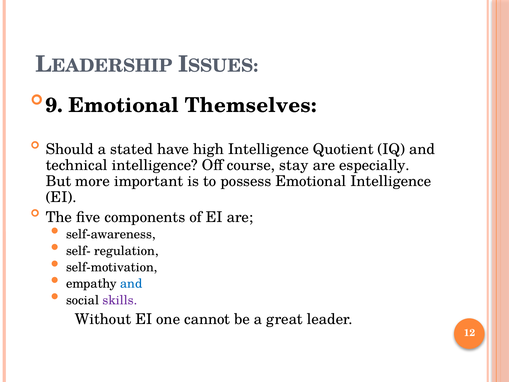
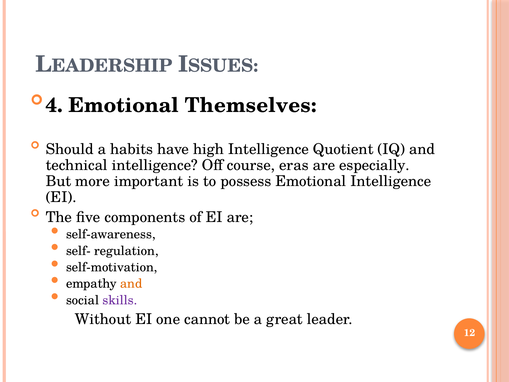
9: 9 -> 4 (54, 105)
stated: stated -> habits (132, 149)
stay: stay -> eras (294, 165)
and colour: blue -> orange (131, 284)
